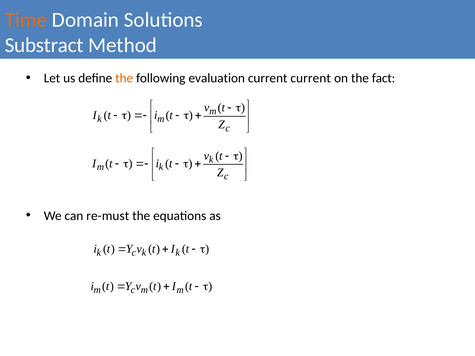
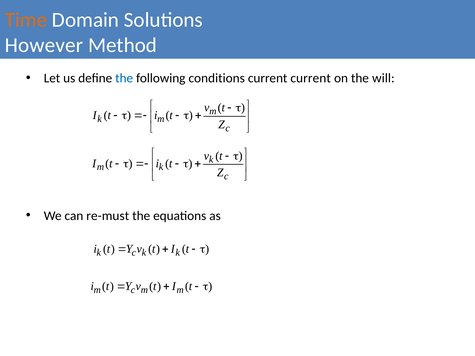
Substract: Substract -> However (44, 45)
the colour: orange -> blue (124, 78)
evaluation: evaluation -> conditions (217, 78)
fact: fact -> will (383, 78)
